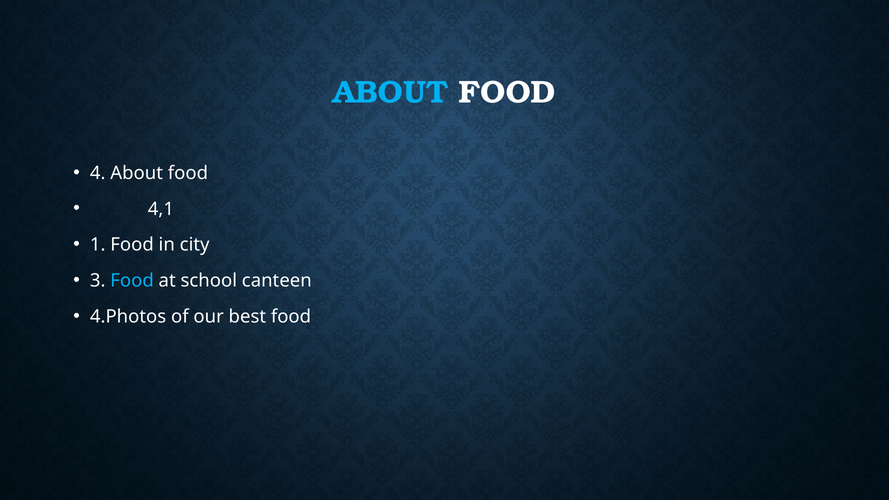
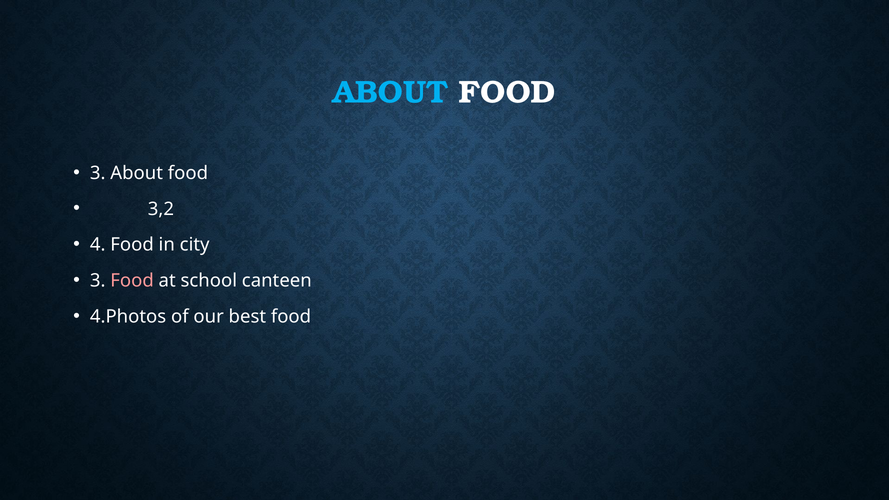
4: 4 -> 3 (98, 173)
4,1: 4,1 -> 3,2 (161, 209)
1: 1 -> 4 (98, 245)
Food colour: light blue -> pink (132, 281)
